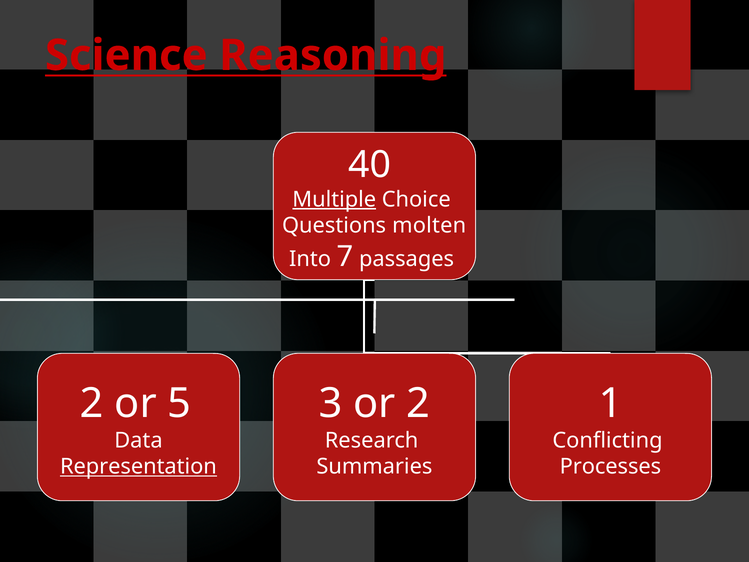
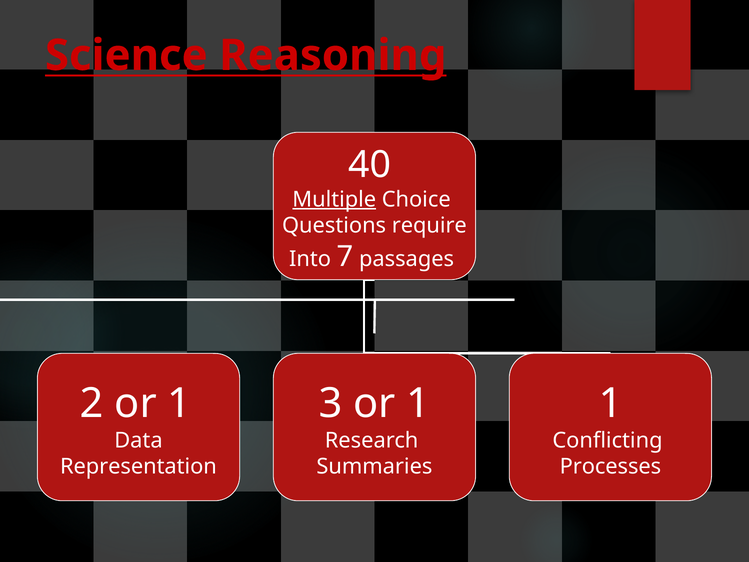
molten: molten -> require (429, 226)
2 or 5: 5 -> 1 (179, 404)
3 or 2: 2 -> 1 (418, 404)
Representation underline: present -> none (138, 466)
